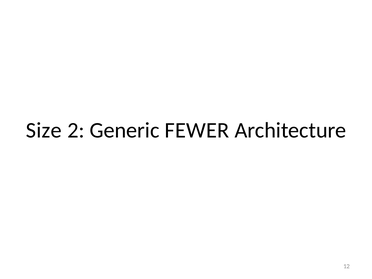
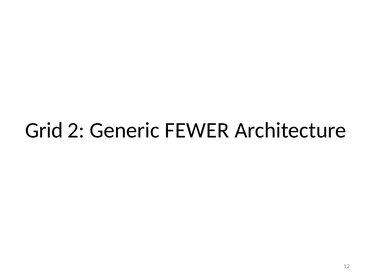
Size: Size -> Grid (44, 130)
